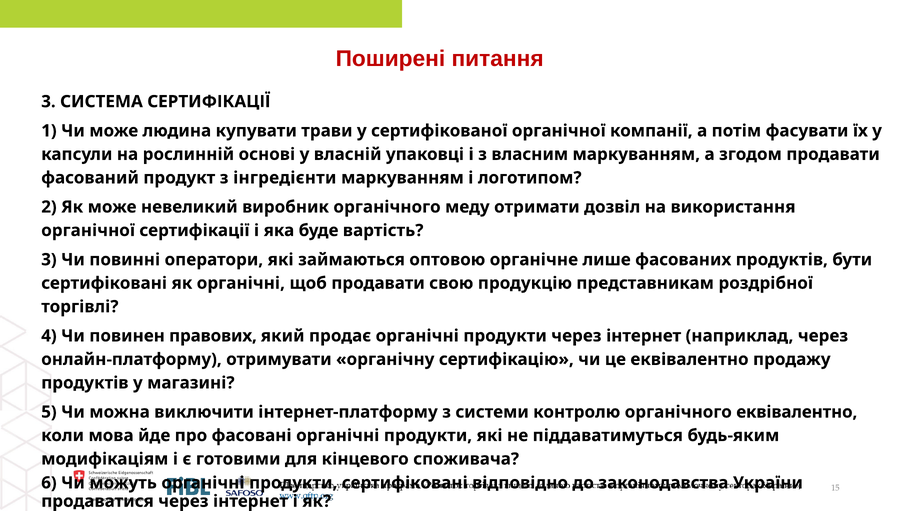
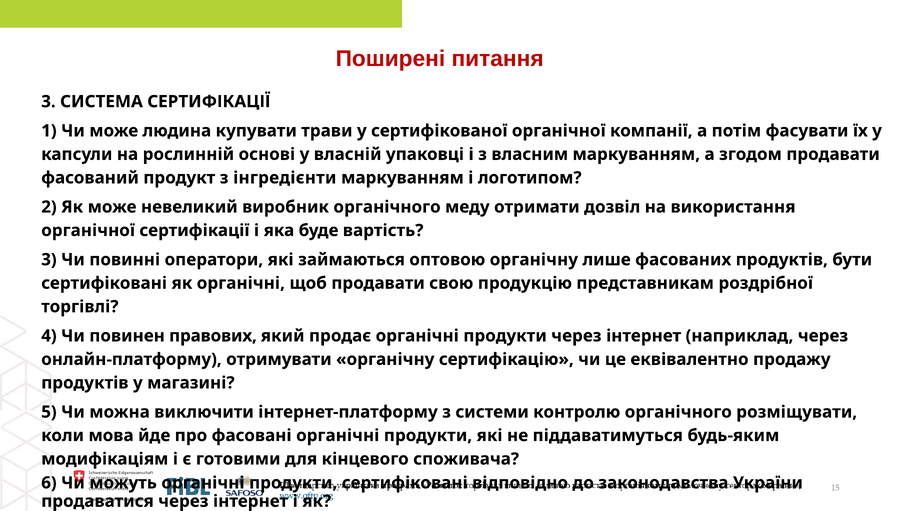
оптовою органічне: органічне -> органічну (534, 260)
органічного еквівалентно: еквівалентно -> розміщувати (797, 412)
